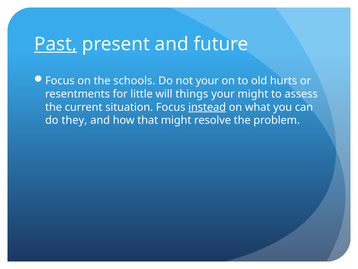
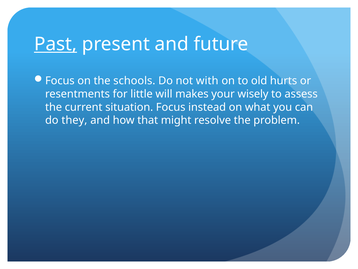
not your: your -> with (207, 81)
things: things -> makes (192, 94)
your might: might -> wisely (253, 94)
instead underline: present -> none (207, 107)
